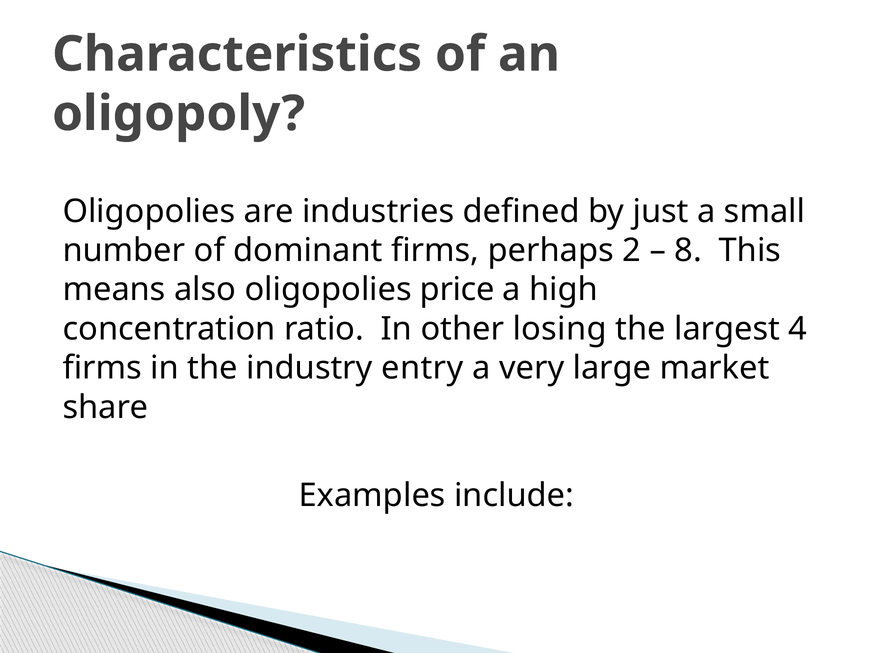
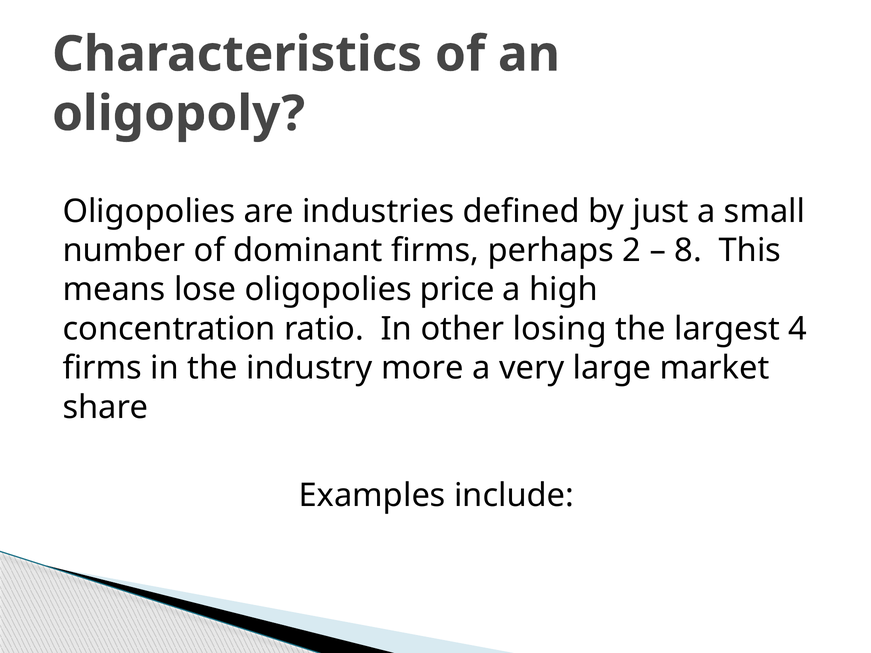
also: also -> lose (205, 290)
entry: entry -> more (422, 368)
